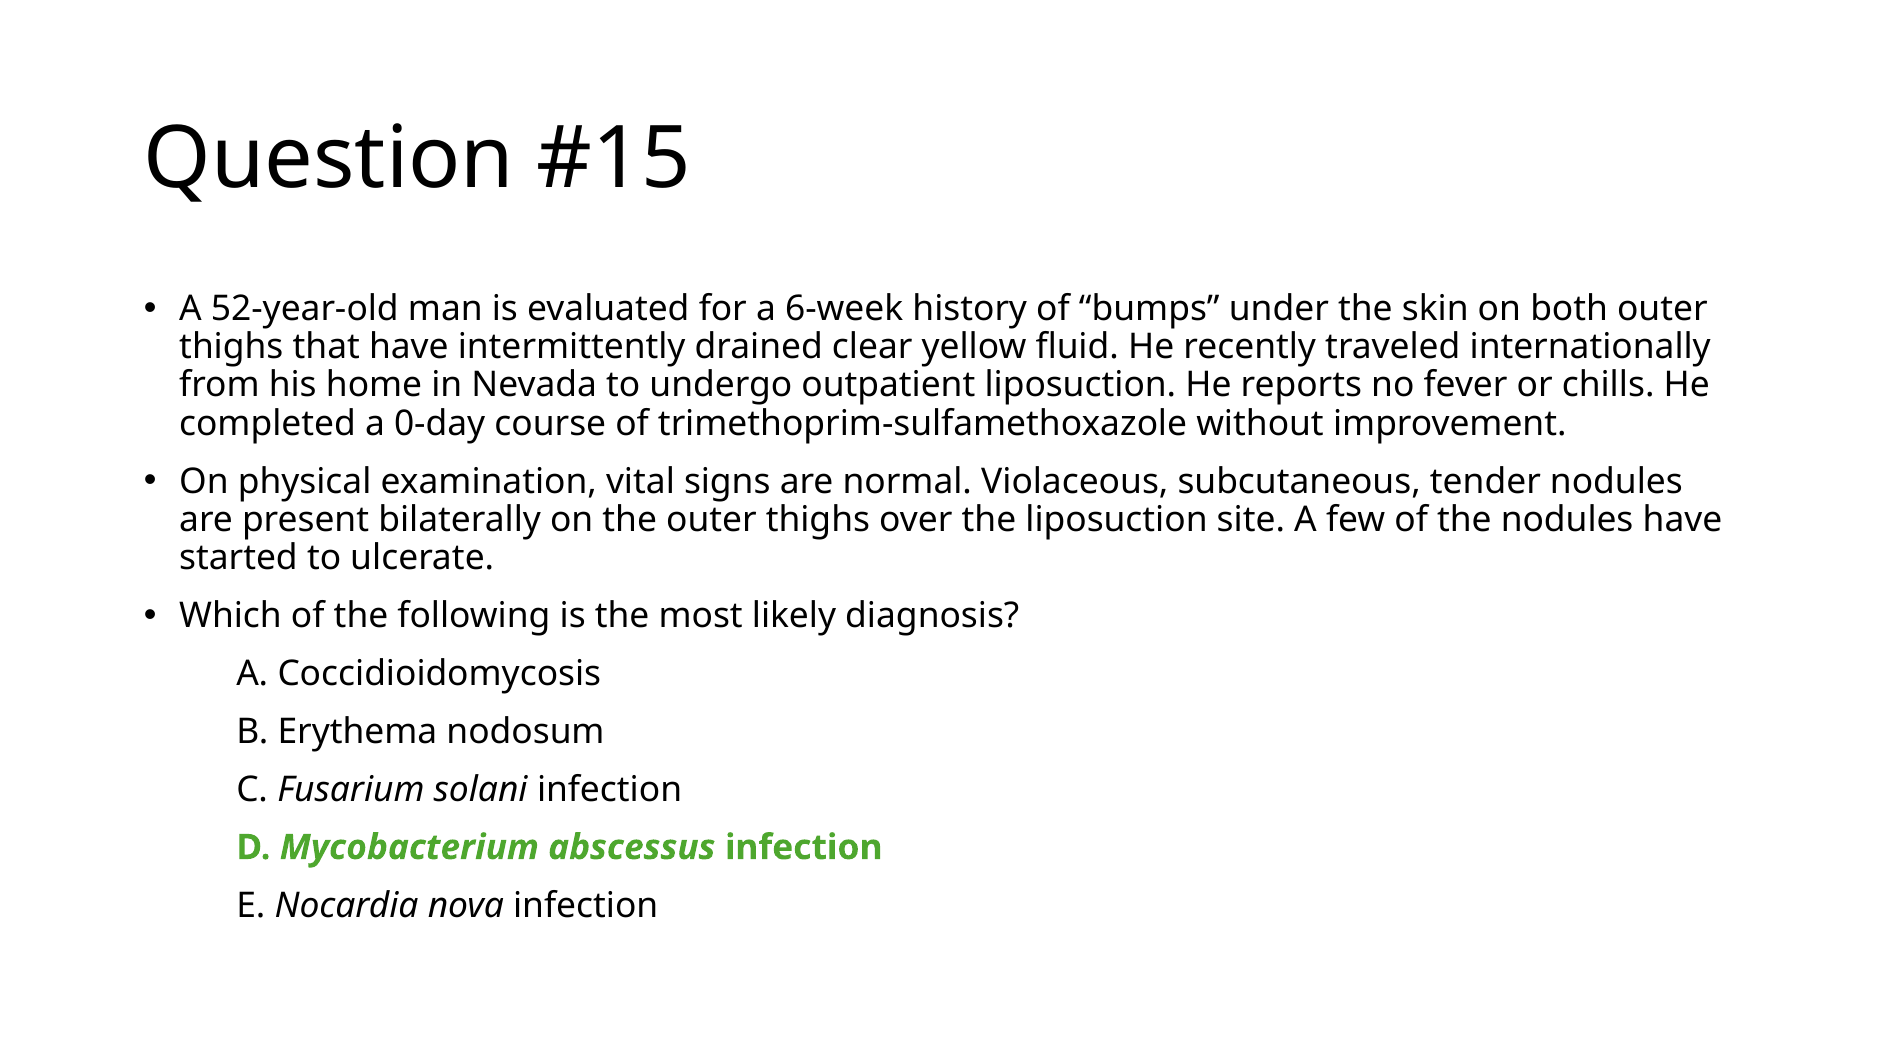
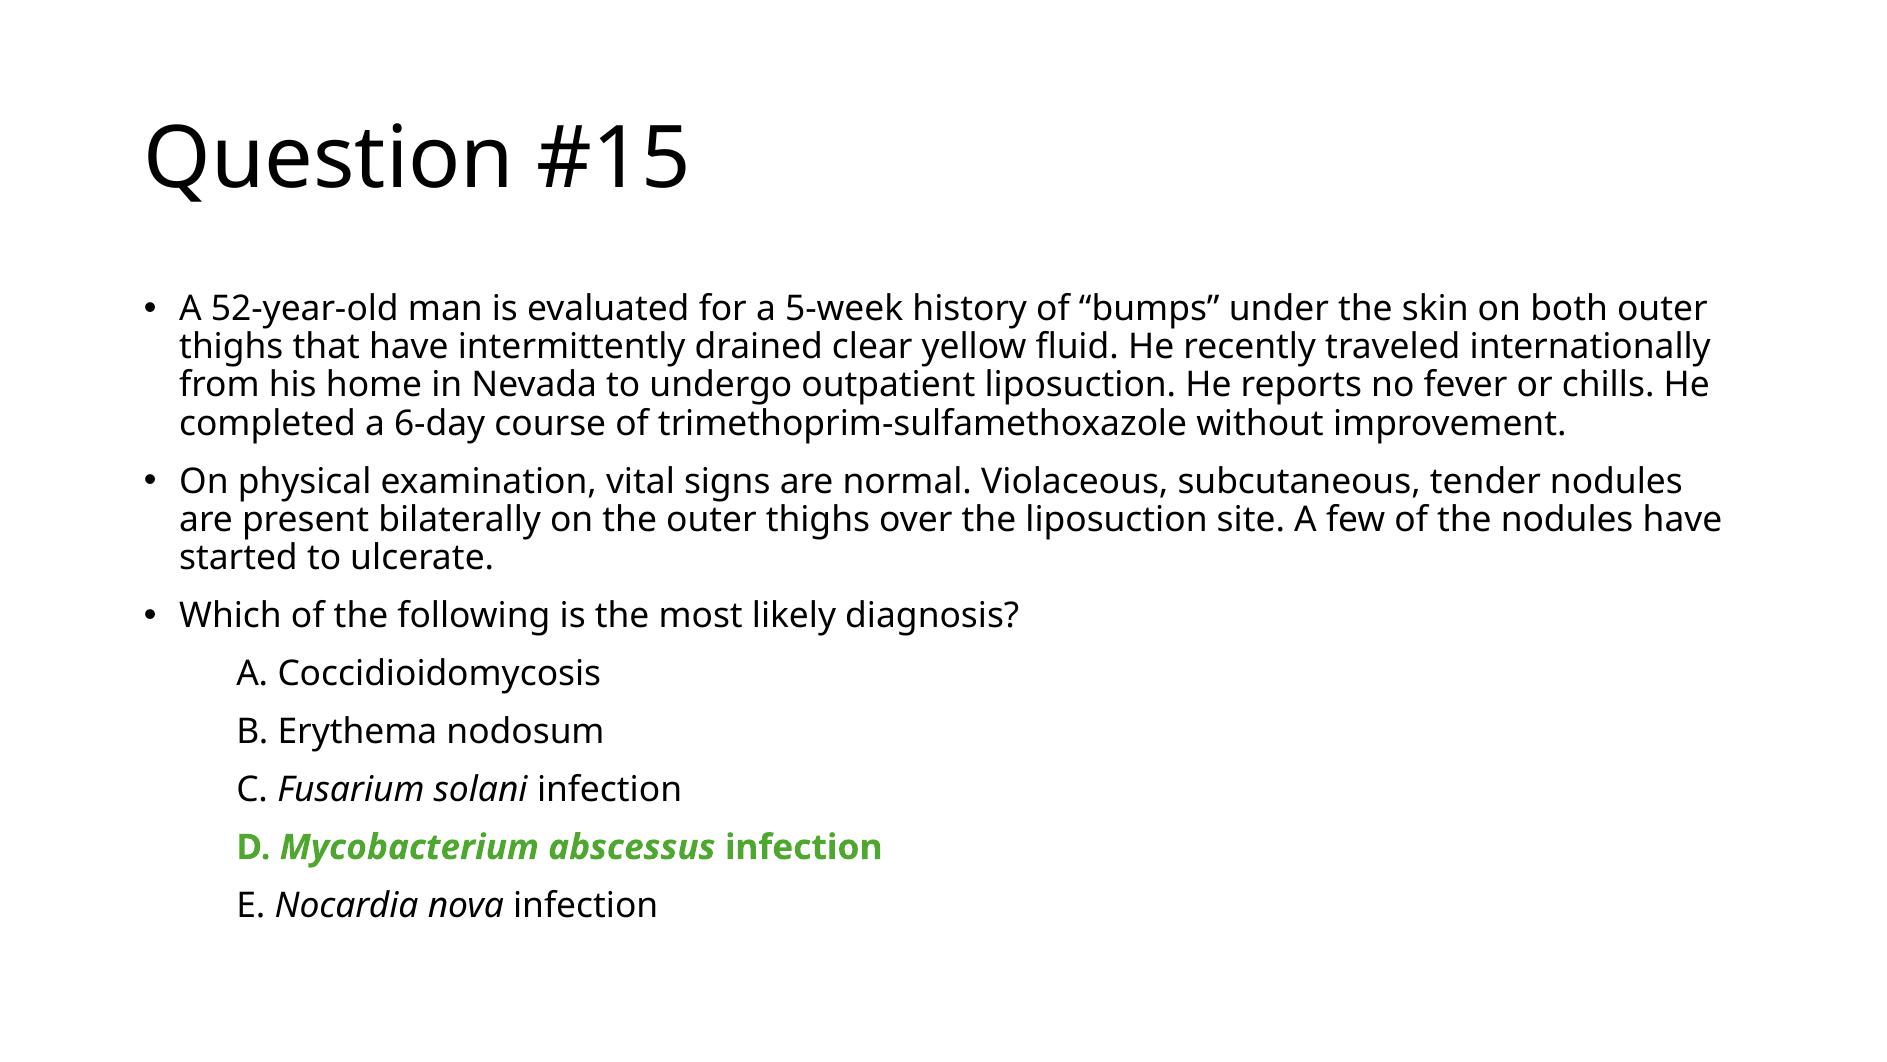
6-week: 6-week -> 5-week (844, 309)
0-day: 0-day -> 6-day (440, 423)
